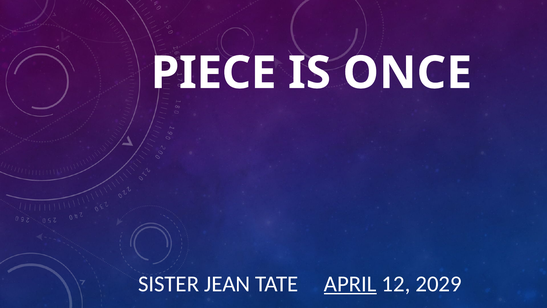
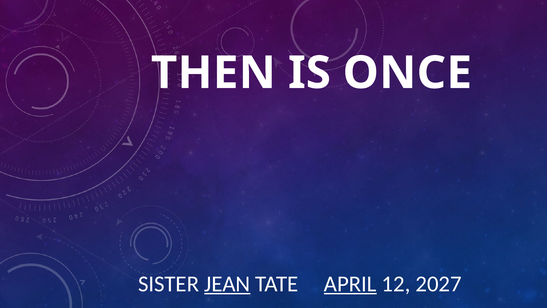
PIECE: PIECE -> THEN (213, 73)
JEAN underline: none -> present (227, 284)
2029: 2029 -> 2027 (439, 284)
